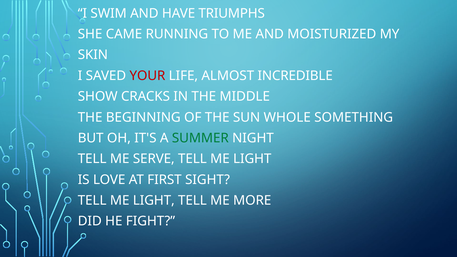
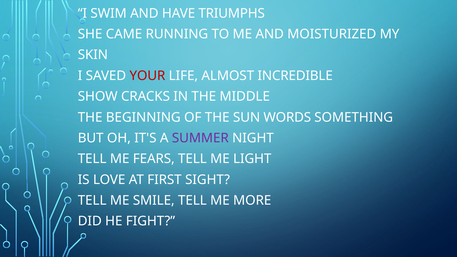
WHOLE: WHOLE -> WORDS (287, 117)
SUMMER colour: green -> purple (200, 138)
SERVE: SERVE -> FEARS (154, 159)
LIGHT: LIGHT -> SMILE (154, 200)
